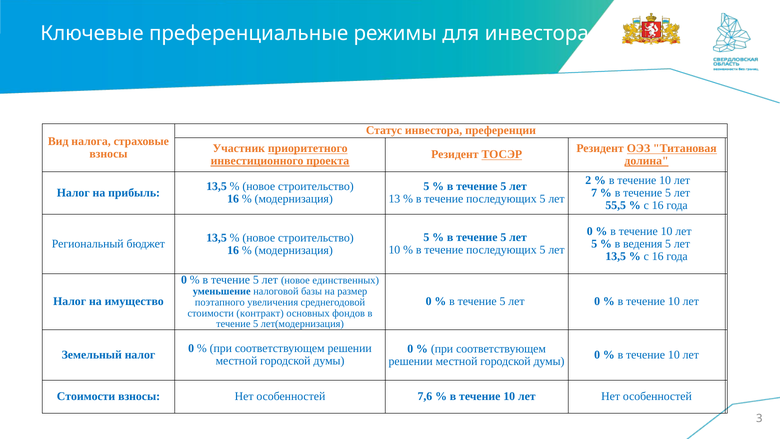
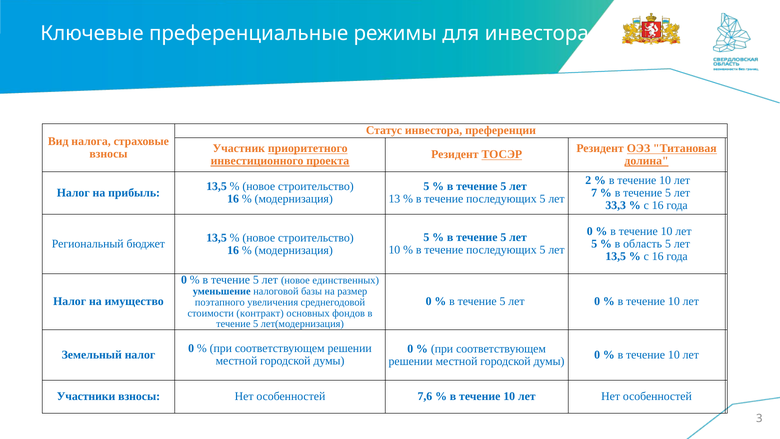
55,5: 55,5 -> 33,3 (616, 205)
ведения: ведения -> область (643, 244)
Стоимости: Стоимости -> Участники (86, 396)
